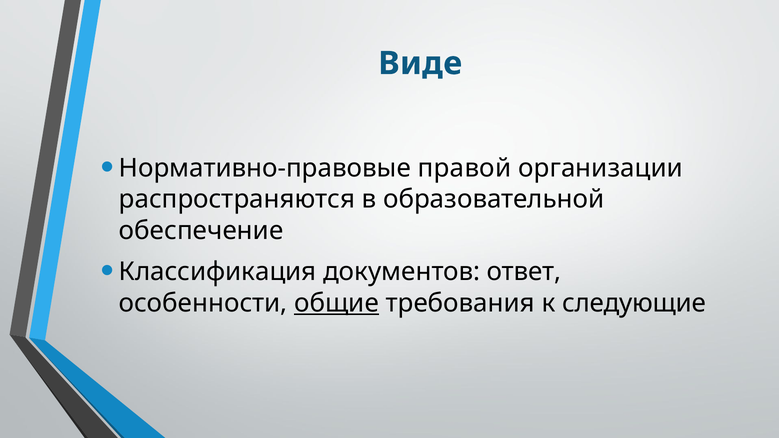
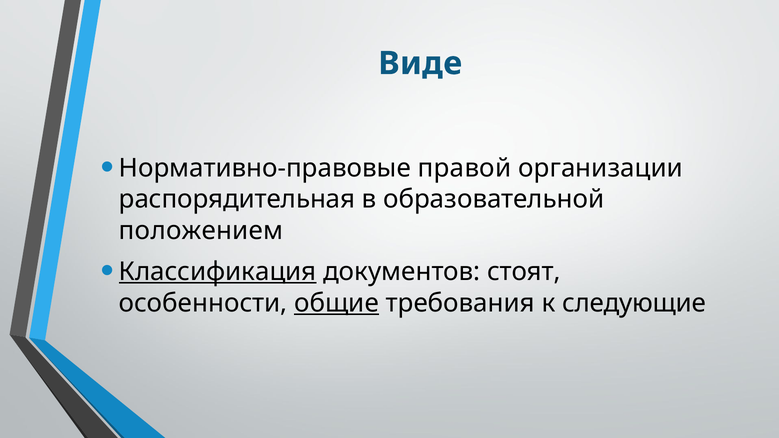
распространяются: распространяются -> распорядительная (237, 199)
обеспечение: обеспечение -> положением (201, 231)
Классификация underline: none -> present (218, 272)
ответ: ответ -> стоят (524, 272)
